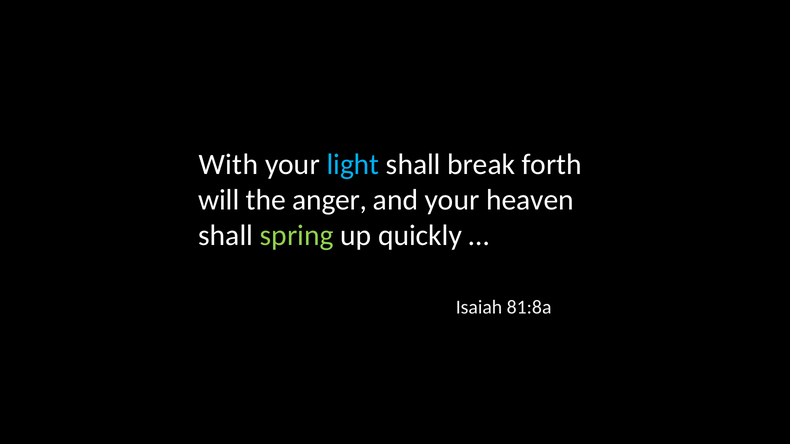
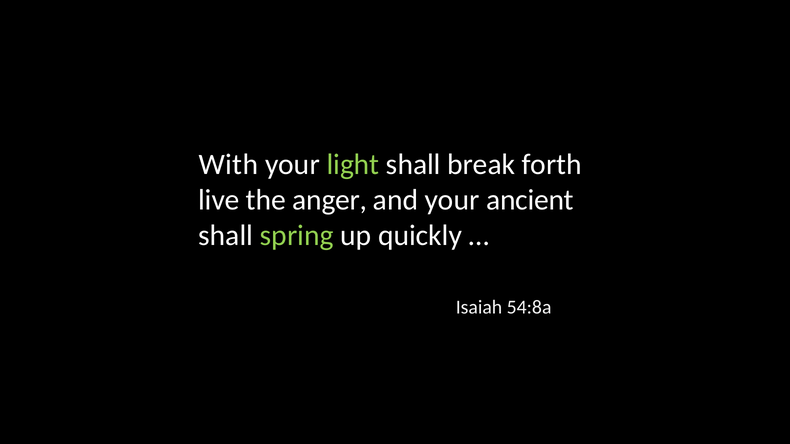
light colour: light blue -> light green (353, 165)
will: will -> live (219, 200)
heaven: heaven -> ancient (530, 200)
81:8a: 81:8a -> 54:8a (529, 307)
